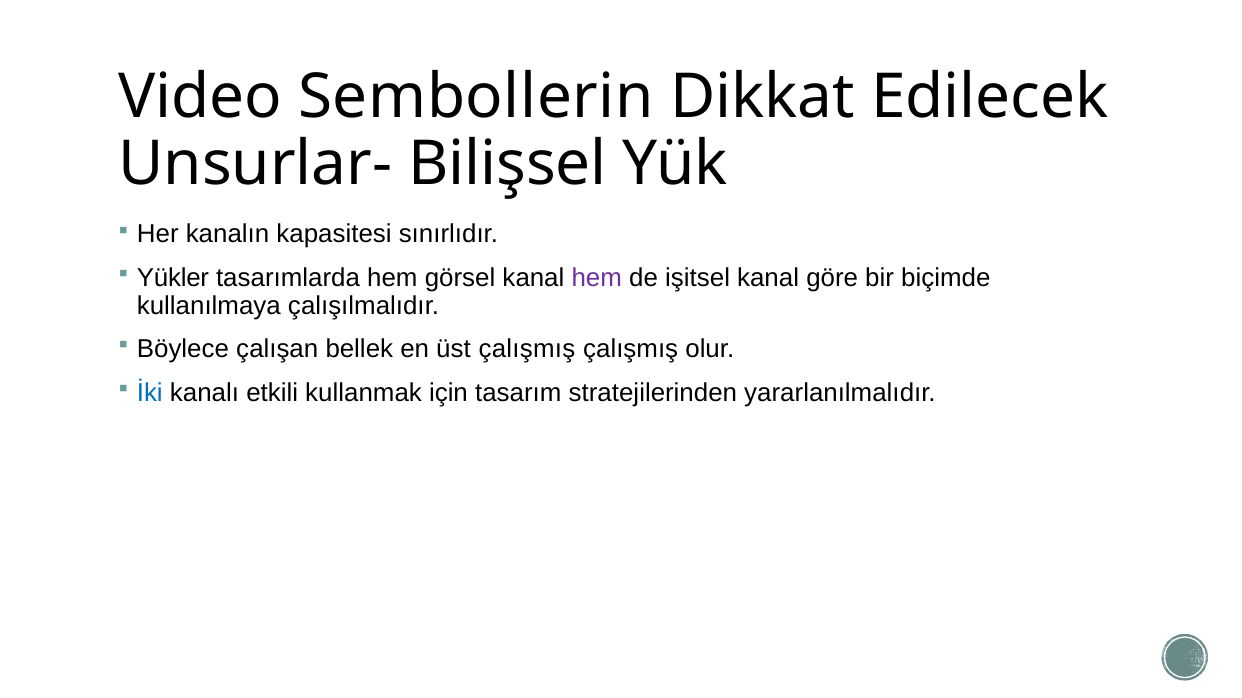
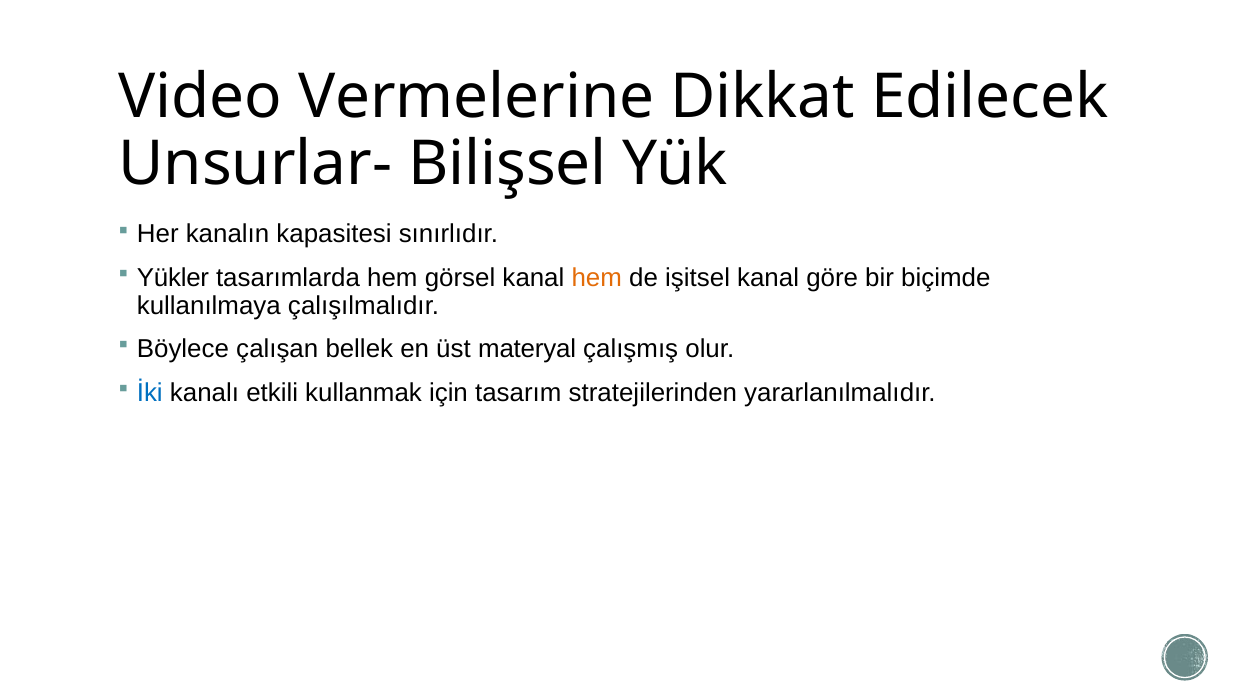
Sembollerin: Sembollerin -> Vermelerine (476, 97)
hem colour: purple -> orange (597, 278)
üst çalışmış: çalışmış -> materyal (527, 349)
